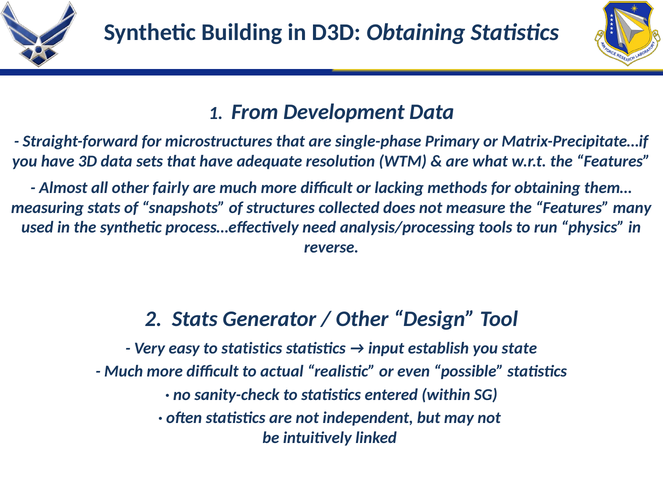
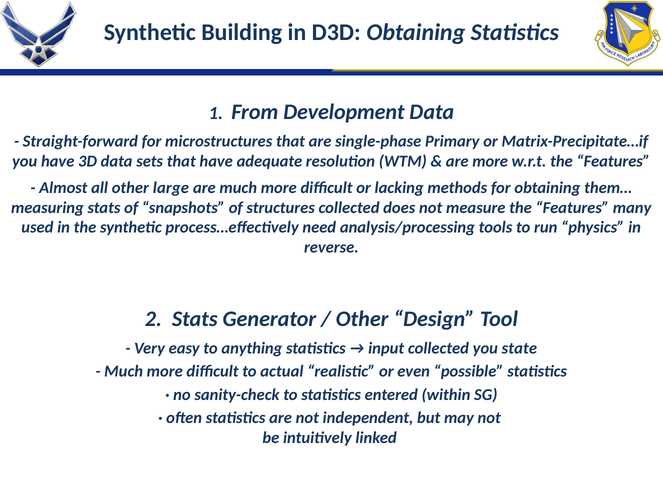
are what: what -> more (490, 161)
fairly: fairly -> large (171, 188)
easy to statistics: statistics -> anything (252, 348)
input establish: establish -> collected (438, 348)
